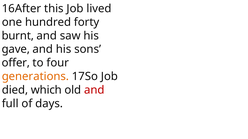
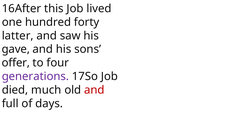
burnt: burnt -> latter (18, 36)
generations colour: orange -> purple (35, 77)
which: which -> much (46, 90)
